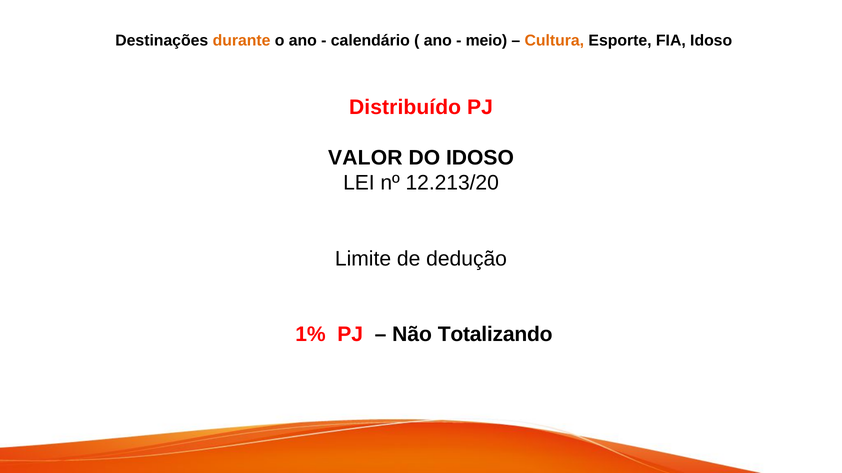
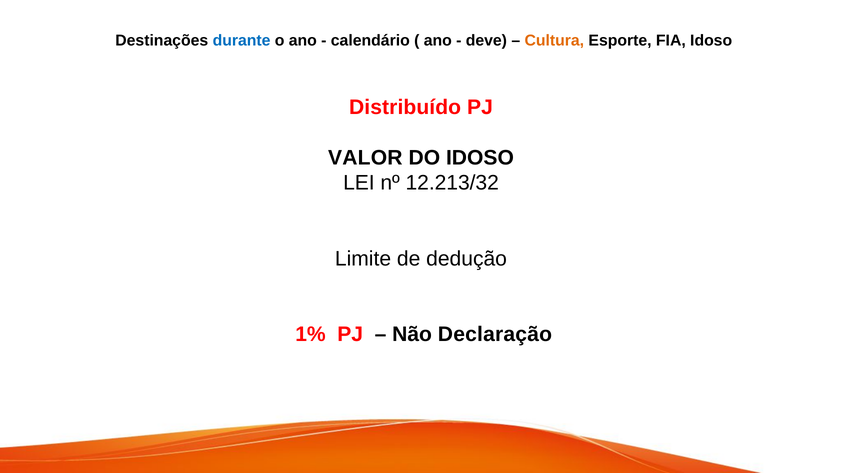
durante colour: orange -> blue (242, 41)
meio: meio -> deve (486, 41)
12.213/20: 12.213/20 -> 12.213/32 (452, 183)
Totalizando: Totalizando -> Declaração (495, 335)
